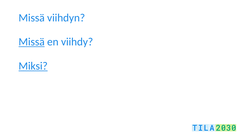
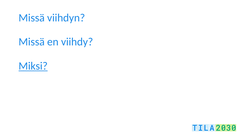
Missä underline: present -> none (32, 42)
